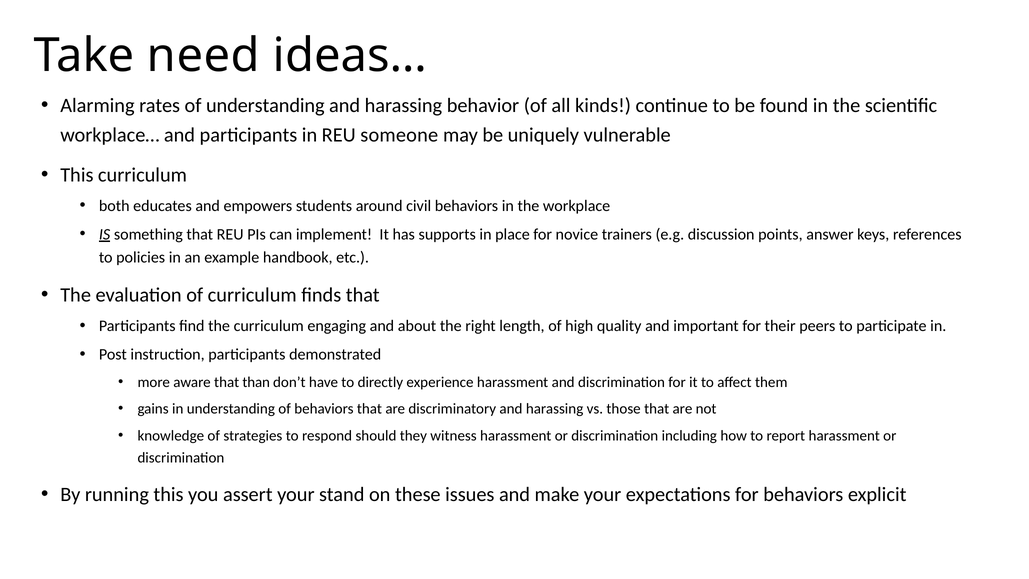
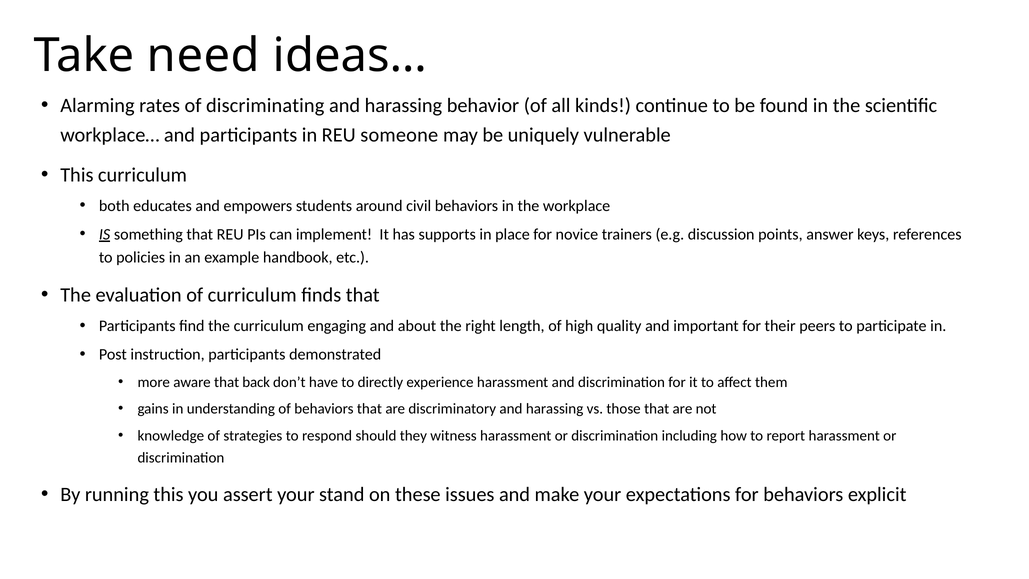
of understanding: understanding -> discriminating (265, 106)
than: than -> back (256, 382)
